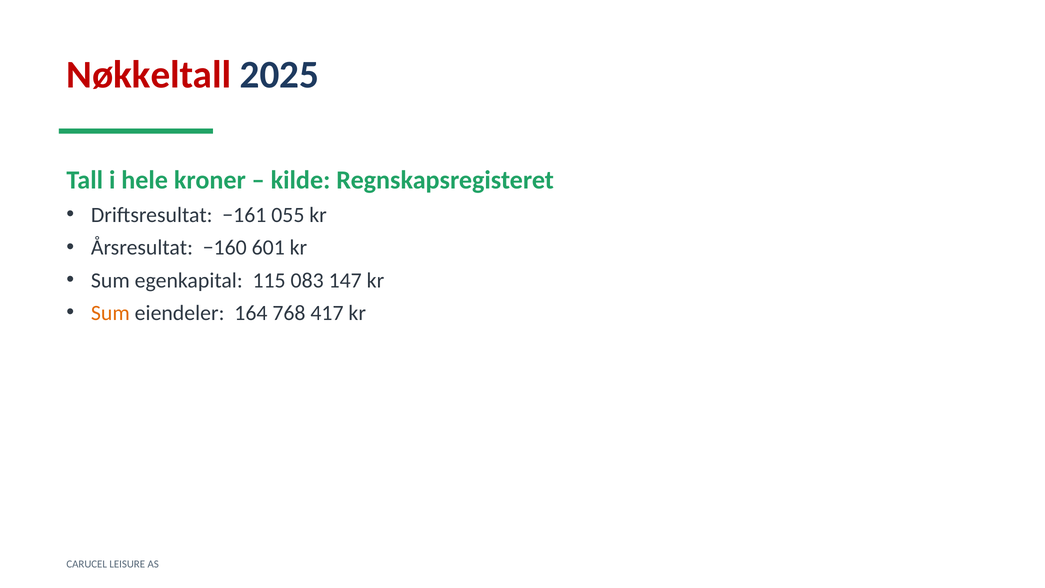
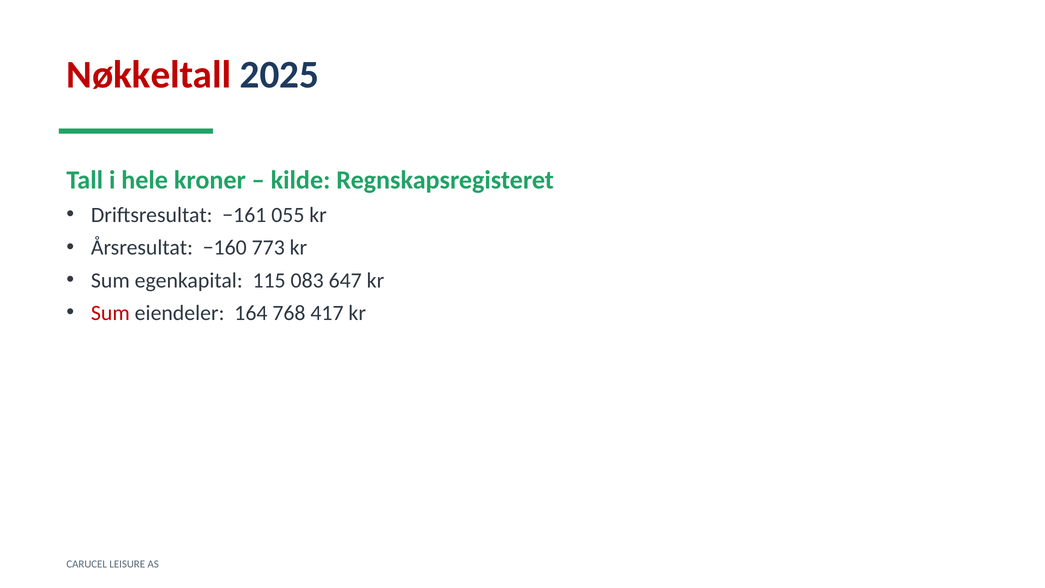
601: 601 -> 773 (268, 248)
147: 147 -> 647 (345, 280)
Sum colour: orange -> red (110, 313)
